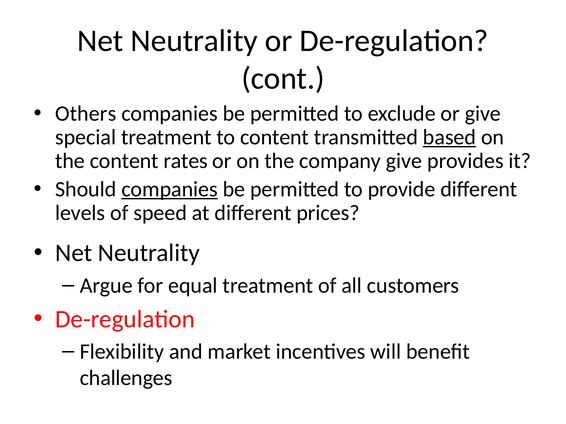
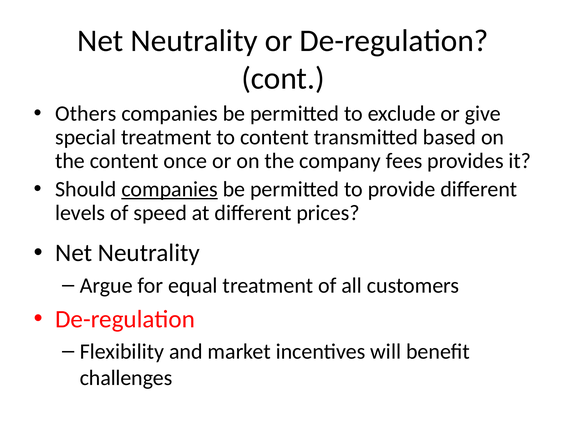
based underline: present -> none (450, 137)
rates: rates -> once (185, 161)
company give: give -> fees (404, 161)
